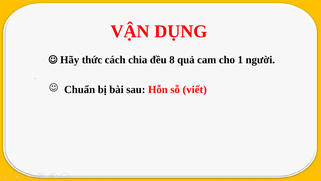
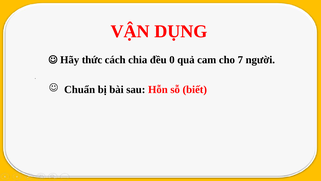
8: 8 -> 0 (172, 60)
1: 1 -> 7 (240, 60)
viết: viết -> biết (195, 89)
